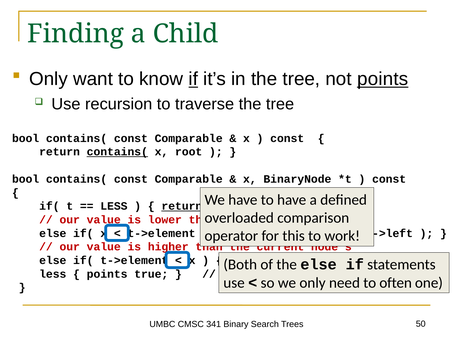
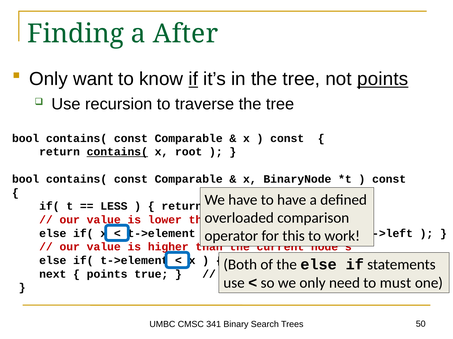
Child: Child -> After (185, 34)
return underline: present -> none (182, 207)
less: less -> next (53, 275)
often: often -> must (395, 283)
